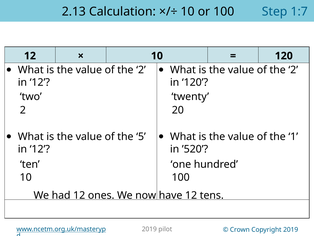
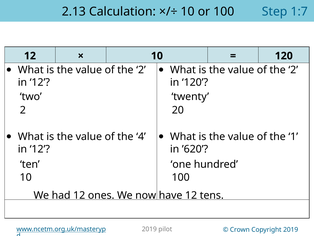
5: 5 -> 4 (141, 136)
’520: ’520 -> ’620 (195, 149)
